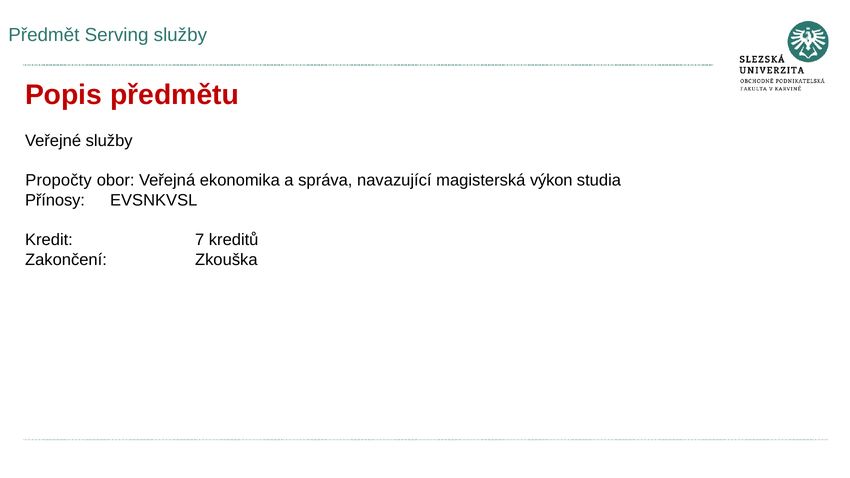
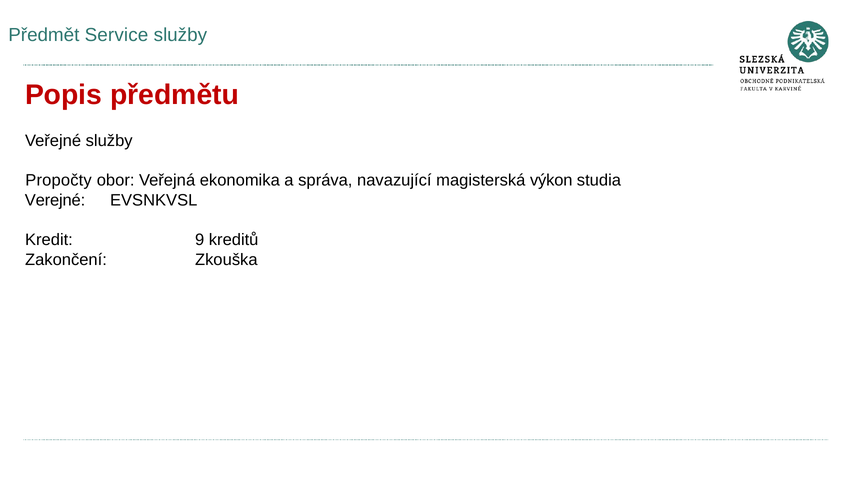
Serving: Serving -> Service (116, 35)
Přínosy: Přínosy -> Verejné (55, 200)
7: 7 -> 9 (200, 240)
